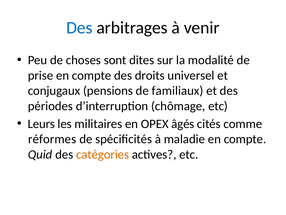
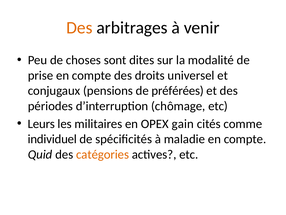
Des colour: blue -> orange (79, 28)
familiaux: familiaux -> préférées (178, 91)
âgés: âgés -> gain (183, 124)
réformes: réformes -> individuel (52, 139)
